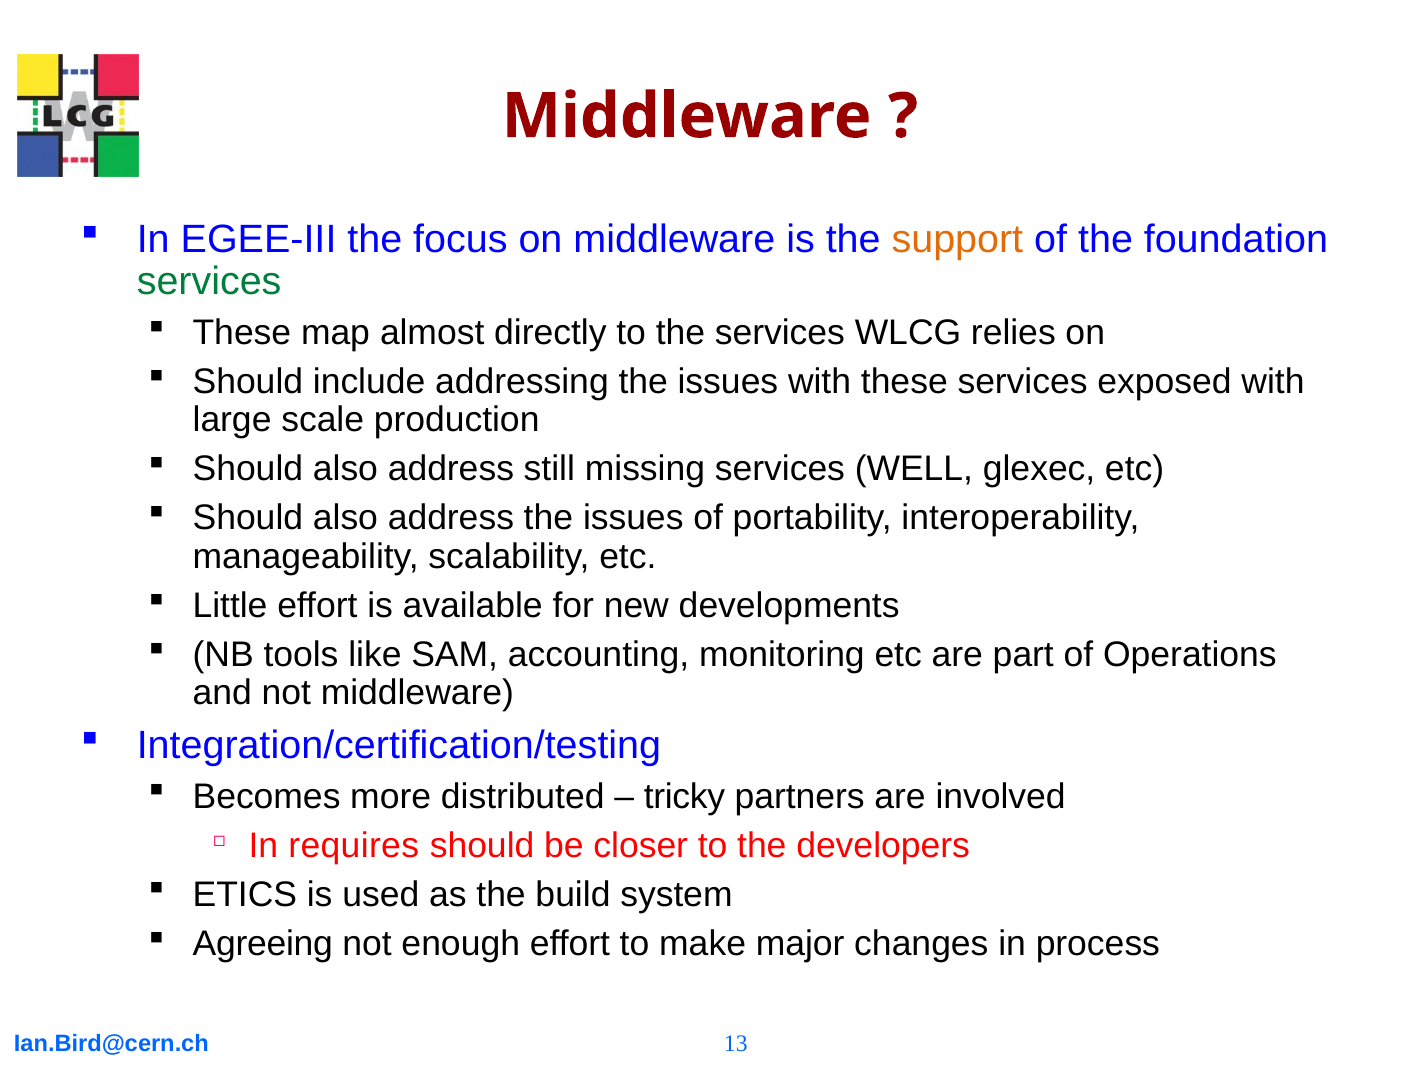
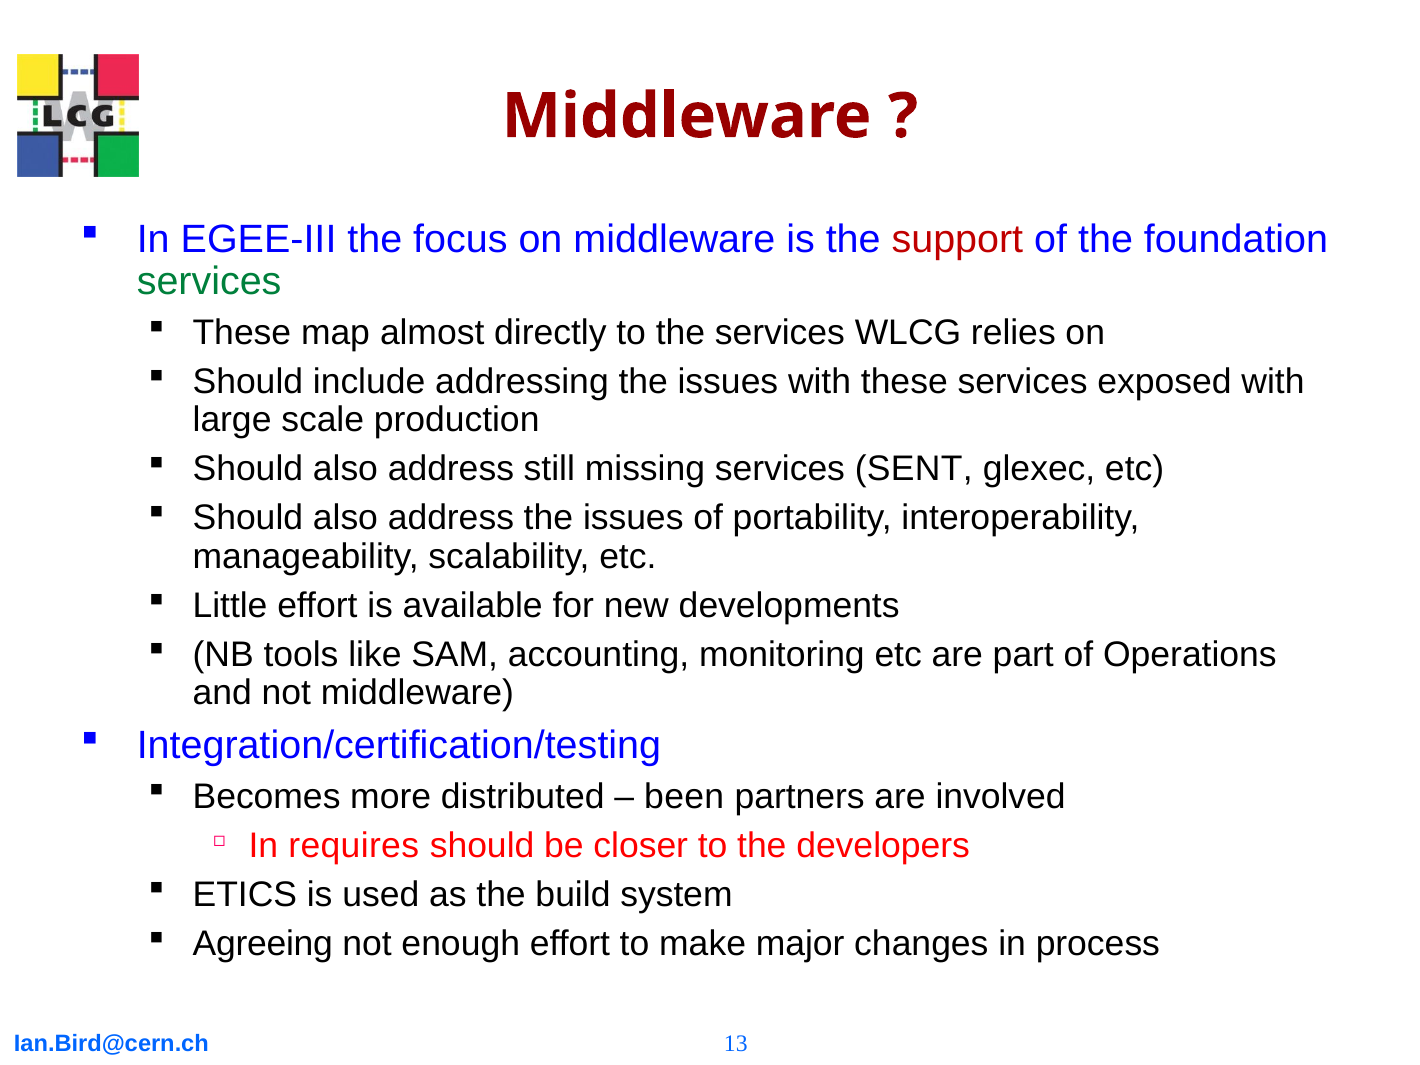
support colour: orange -> red (957, 239)
WELL: WELL -> SENT (914, 469)
tricky: tricky -> been (684, 796)
